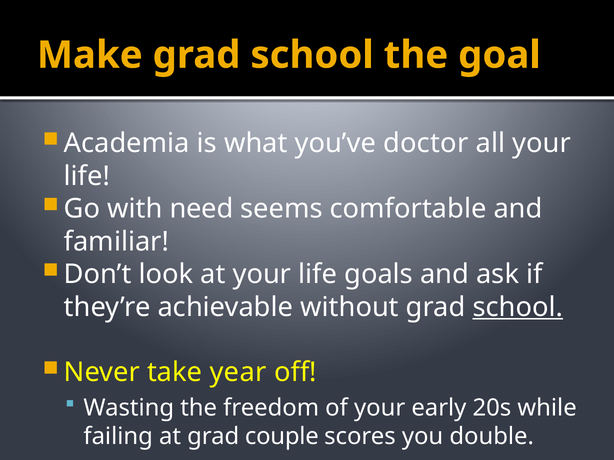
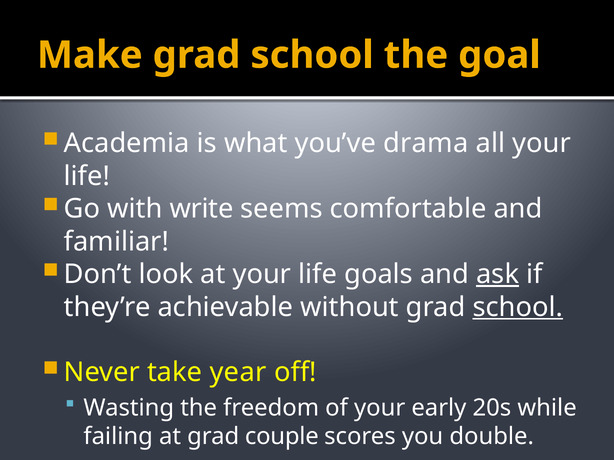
doctor: doctor -> drama (426, 144)
need: need -> write (201, 209)
ask underline: none -> present (498, 275)
